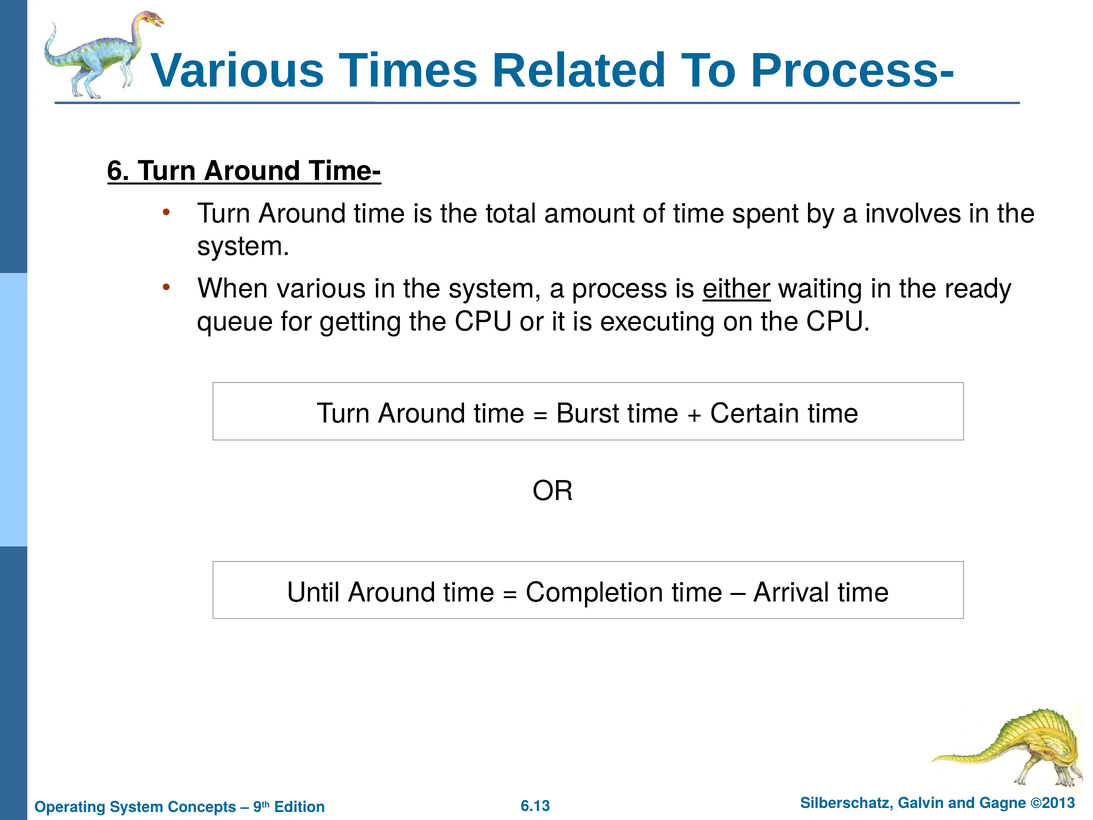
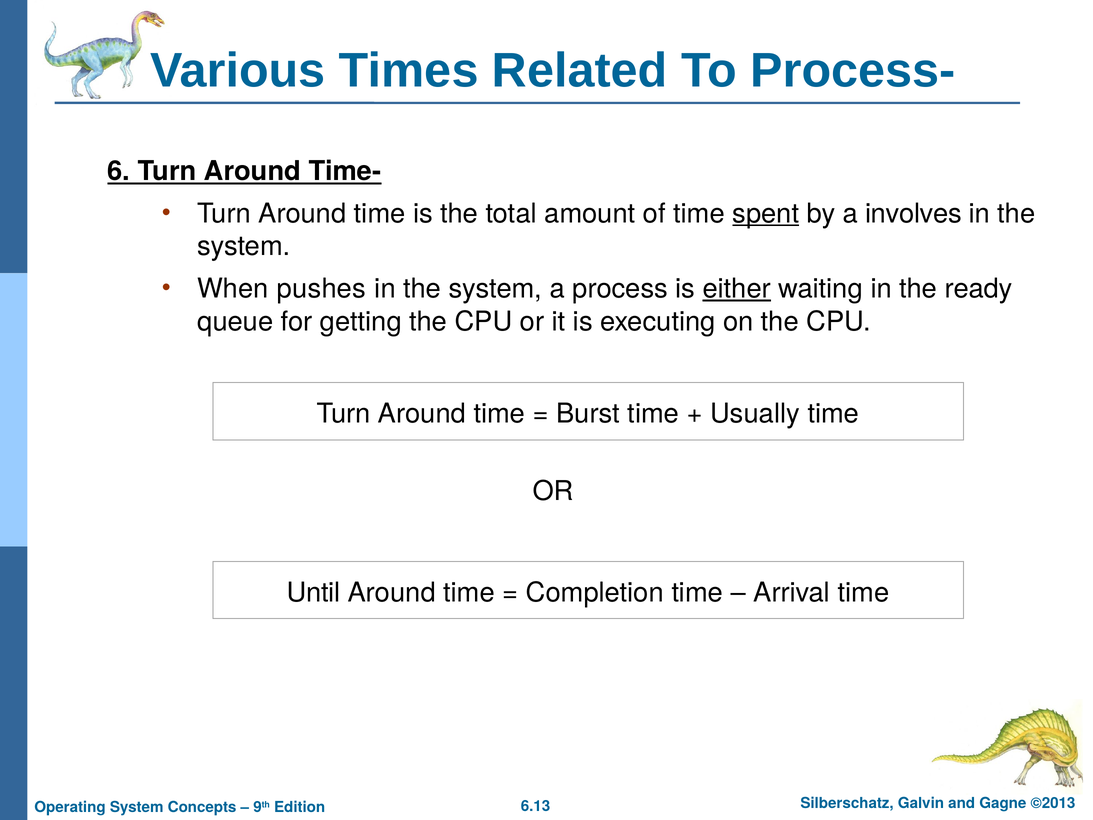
spent underline: none -> present (766, 214)
When various: various -> pushes (321, 289)
Certain: Certain -> Usually (755, 414)
